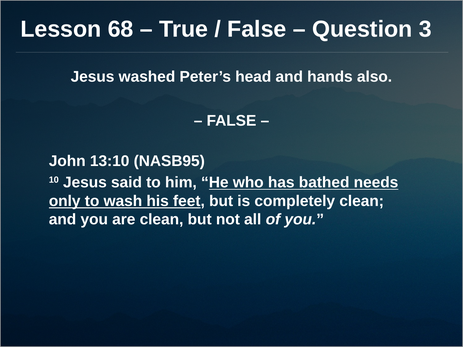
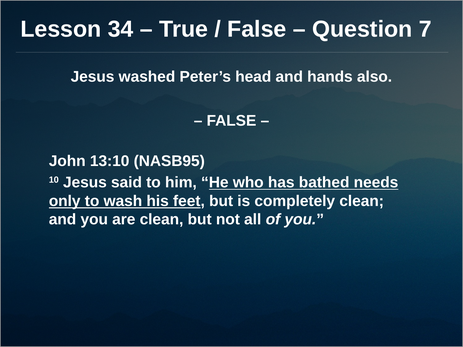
68: 68 -> 34 (121, 29)
3: 3 -> 7 (425, 29)
